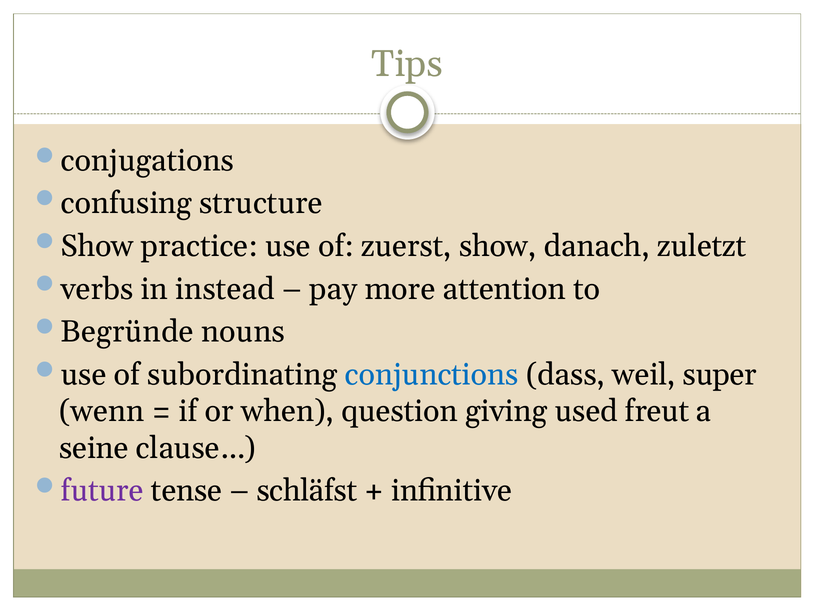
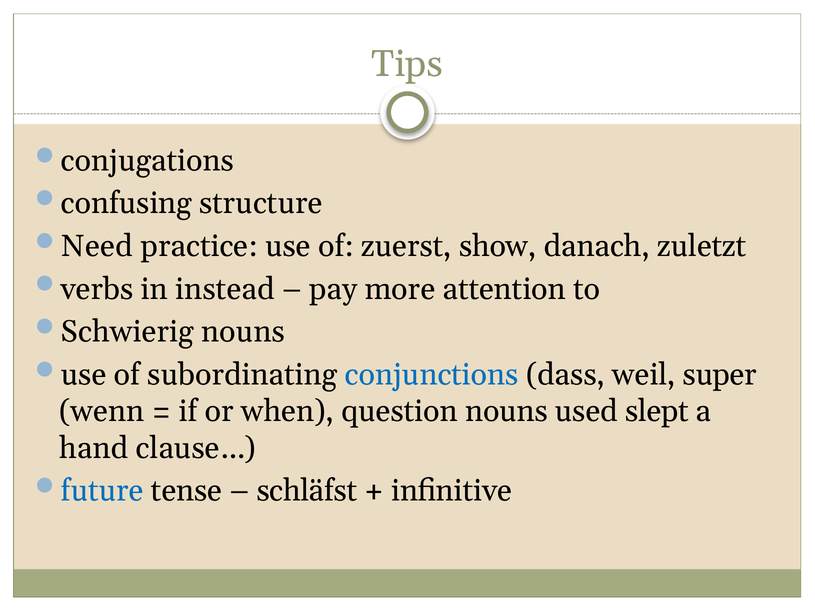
Show: Show -> Need (97, 246)
Begründe: Begründe -> Schwierig (127, 332)
question giving: giving -> nouns (506, 411)
freut: freut -> slept (657, 411)
seine: seine -> hand (94, 448)
future colour: purple -> blue (102, 491)
